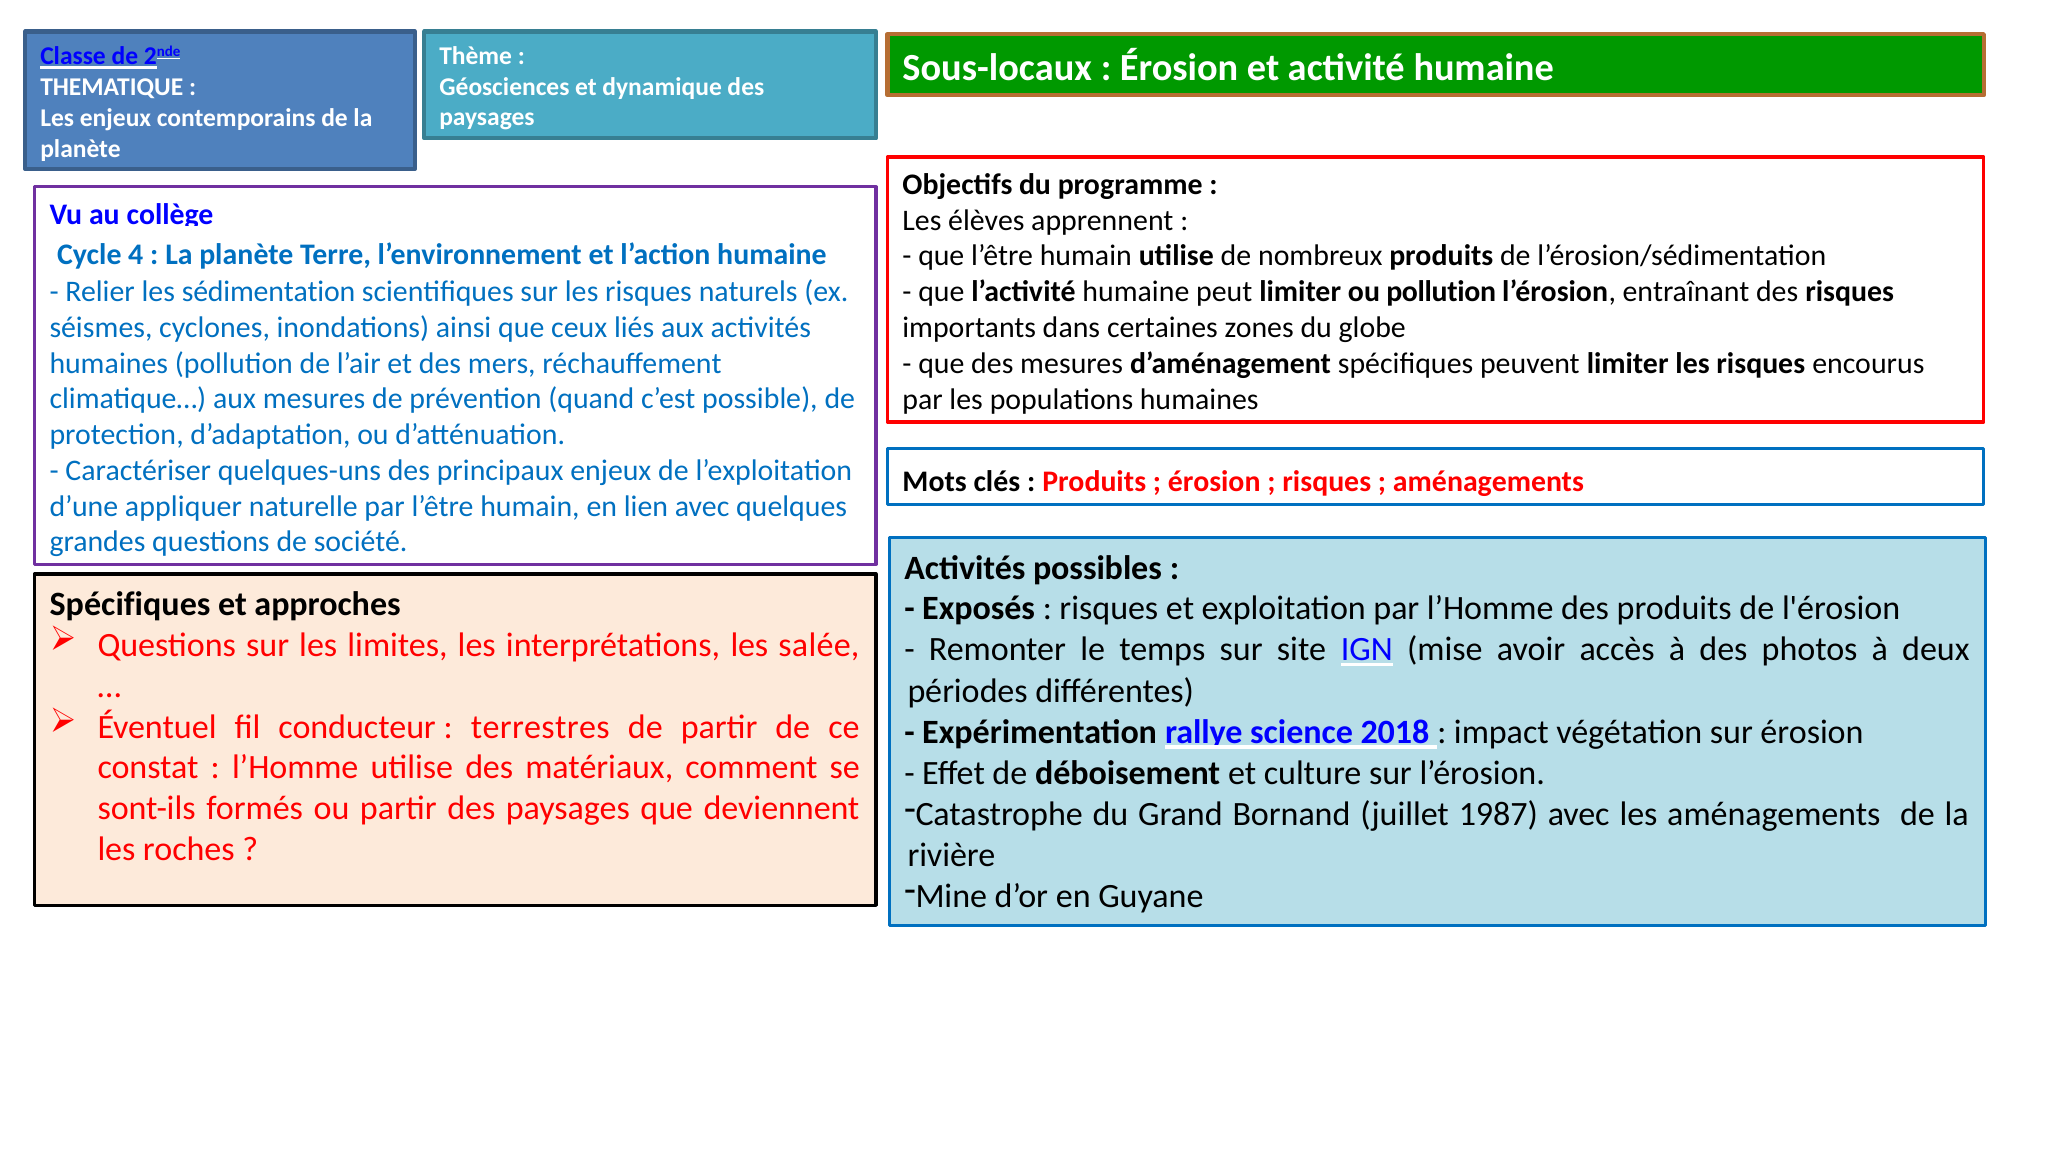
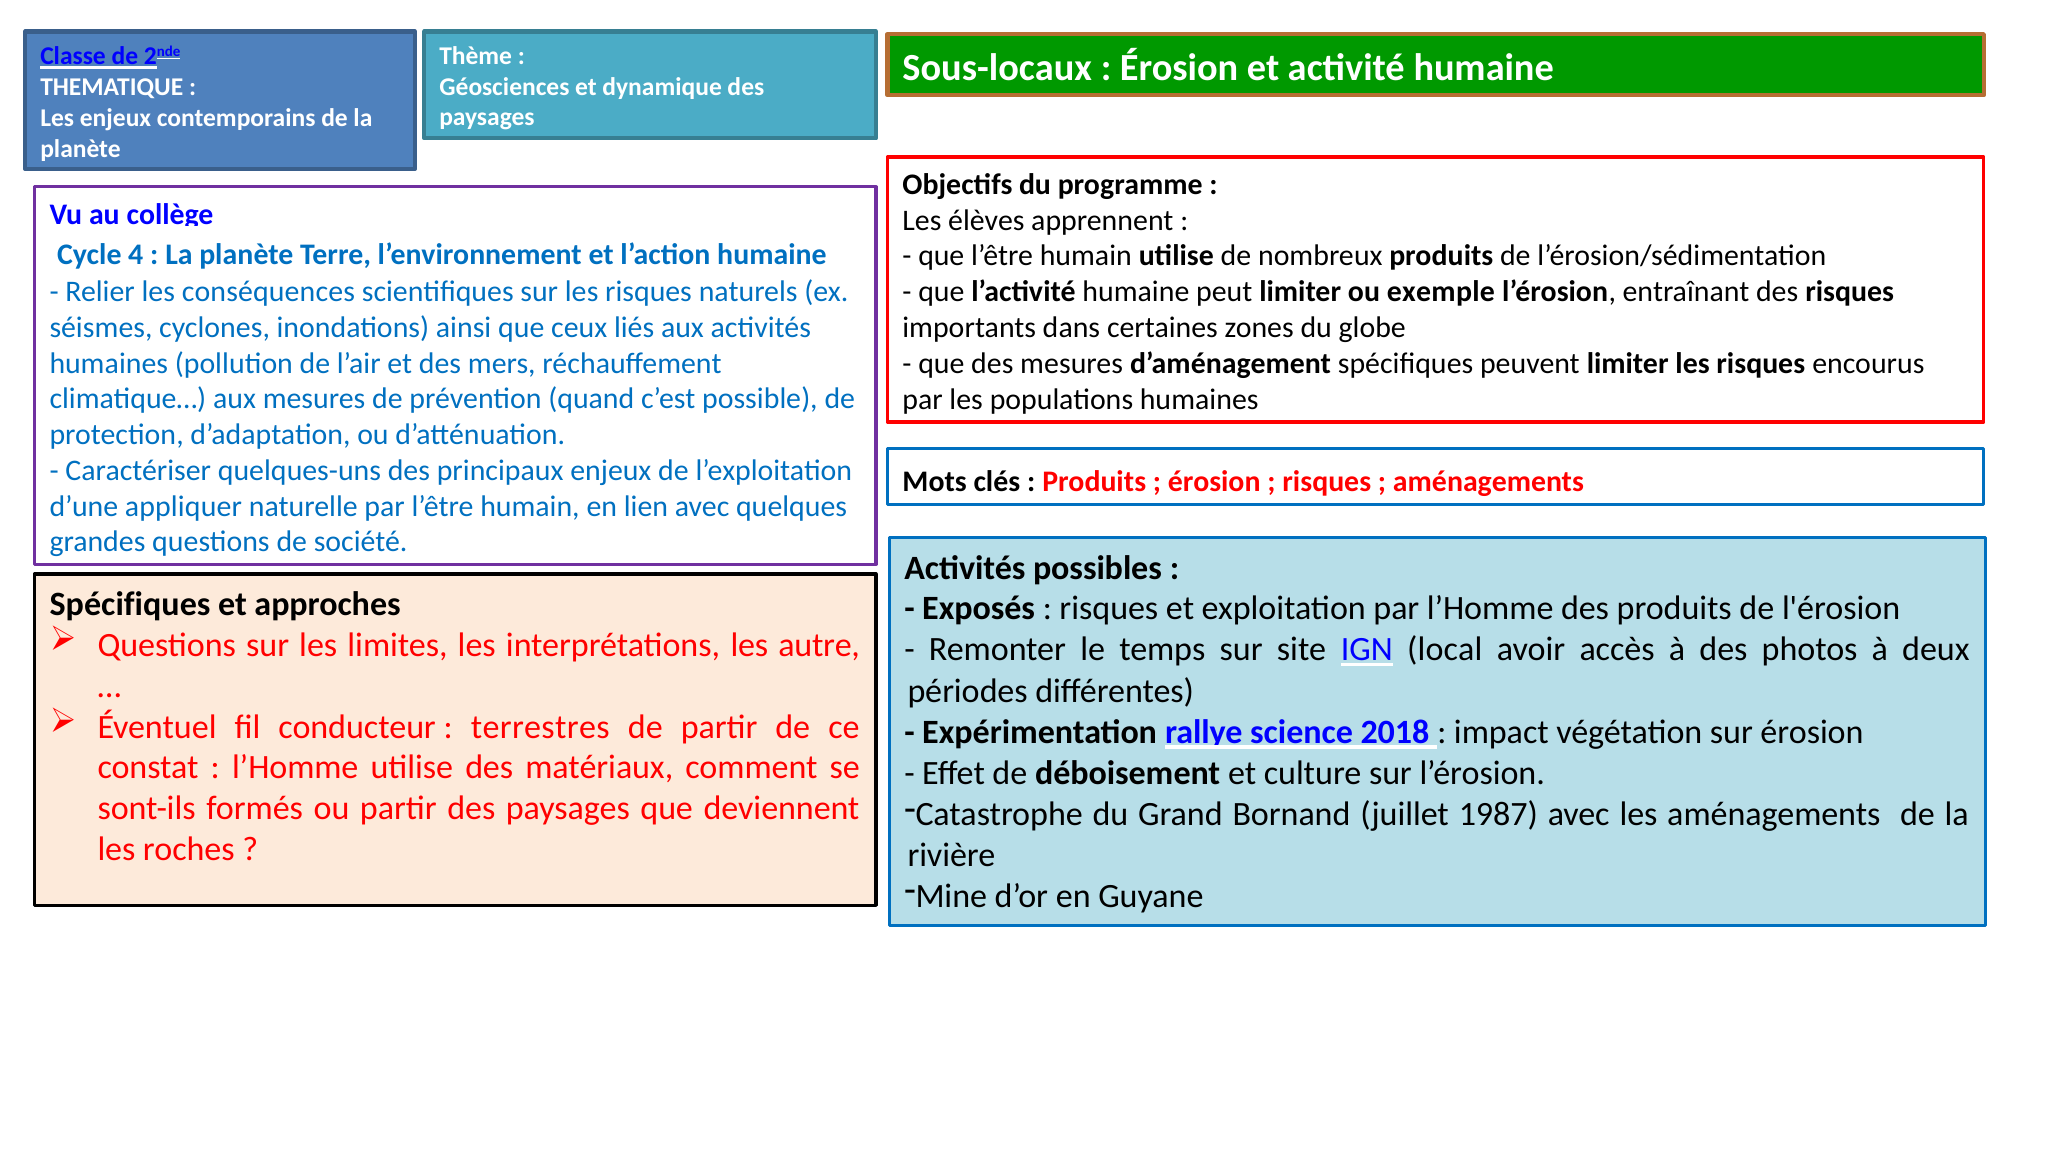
sédimentation: sédimentation -> conséquences (268, 292)
ou pollution: pollution -> exemple (1441, 292)
salée: salée -> autre (819, 645)
mise: mise -> local (1445, 650)
